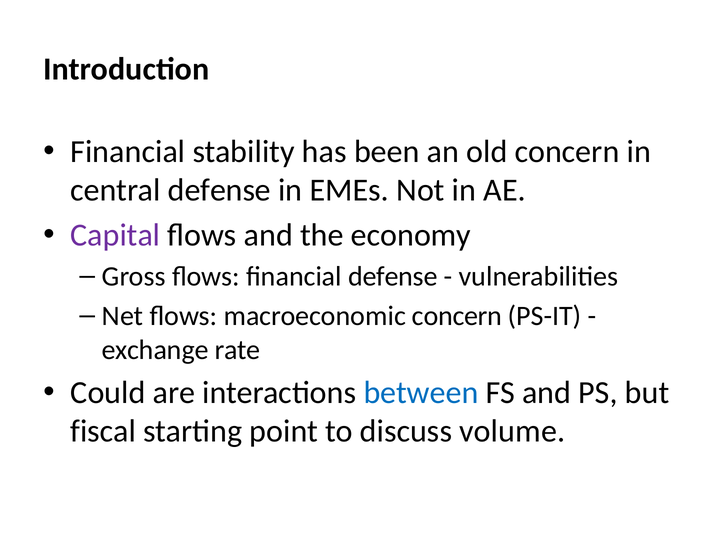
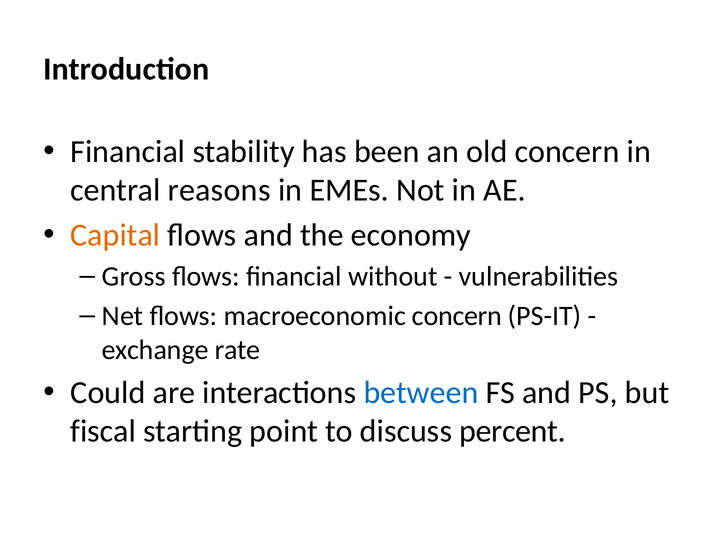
central defense: defense -> reasons (219, 190)
Capital colour: purple -> orange (115, 235)
financial defense: defense -> without (393, 276)
volume: volume -> percent (513, 431)
